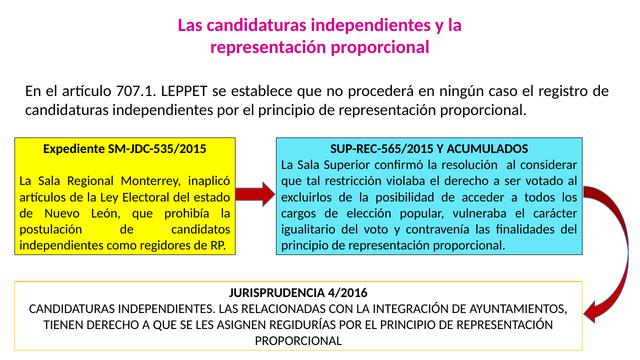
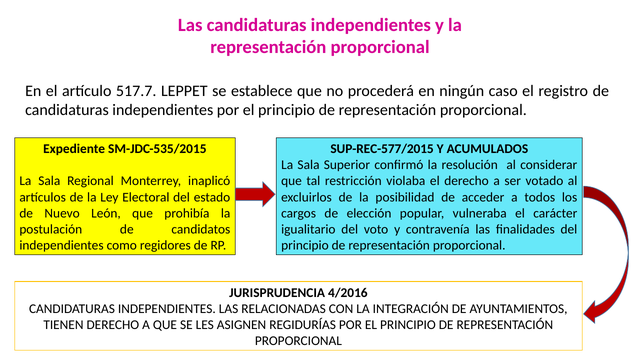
707.1: 707.1 -> 517.7 (136, 91)
SUP-REC-565/2015: SUP-REC-565/2015 -> SUP-REC-577/2015 (382, 149)
